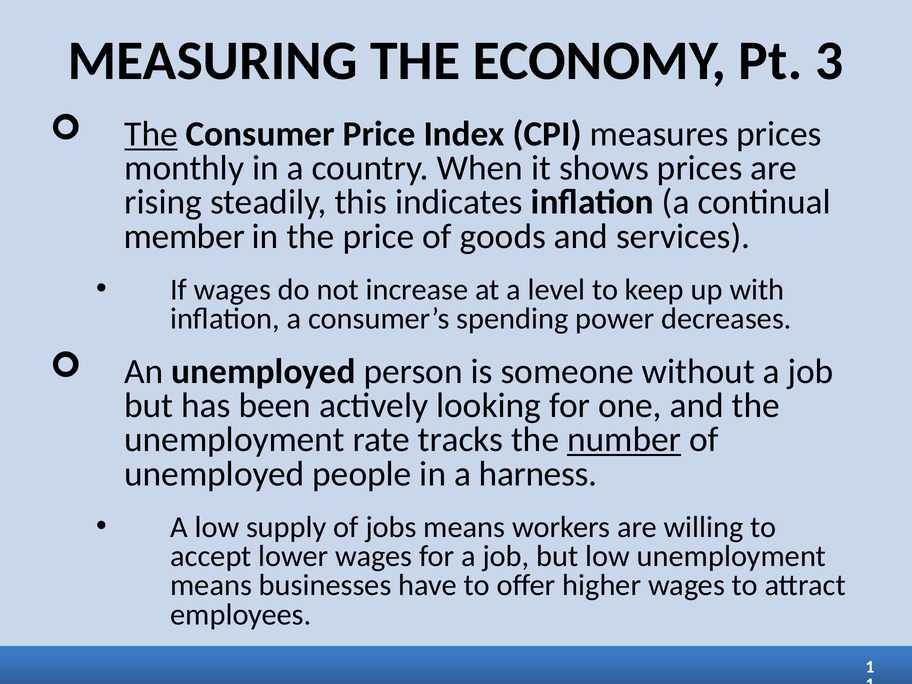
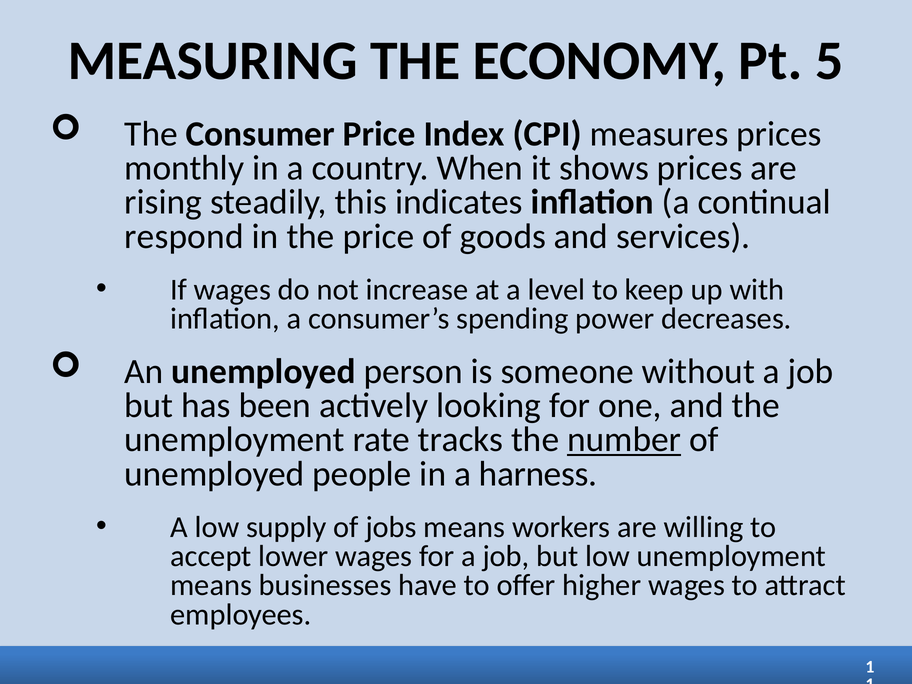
3: 3 -> 5 (829, 61)
The underline: present -> none (151, 134)
member: member -> respond (184, 236)
